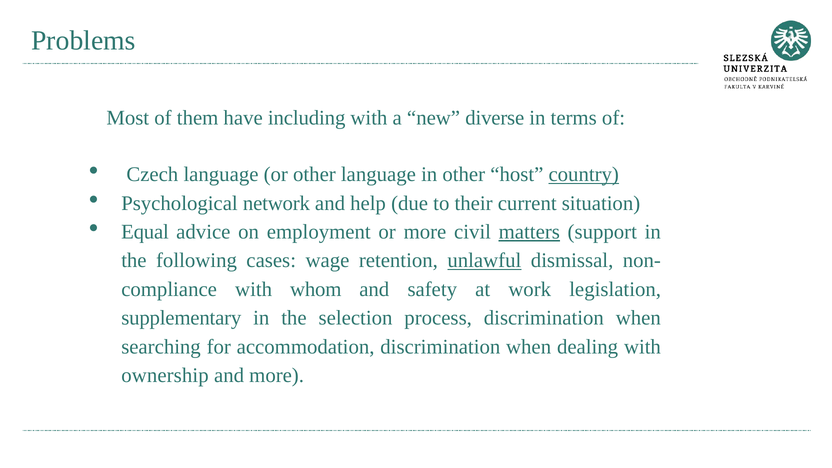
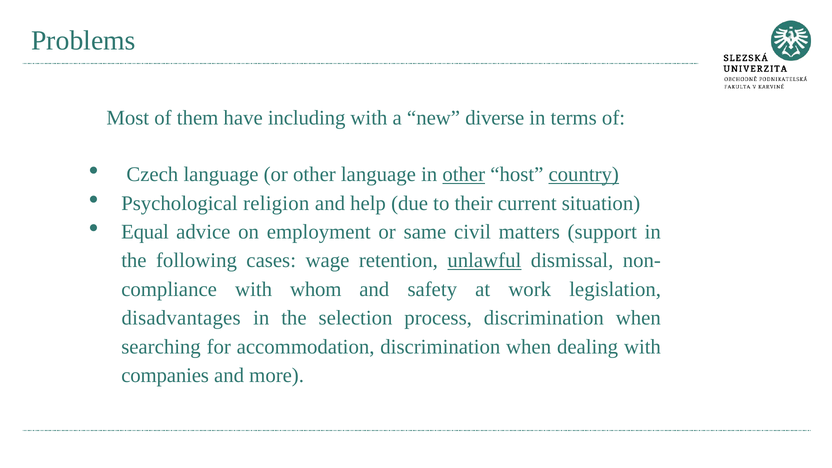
other underline: none -> present (464, 175)
network: network -> religion (276, 203)
or more: more -> same (425, 232)
matters underline: present -> none (529, 232)
supplementary: supplementary -> disadvantages (181, 318)
ownership: ownership -> companies (165, 375)
